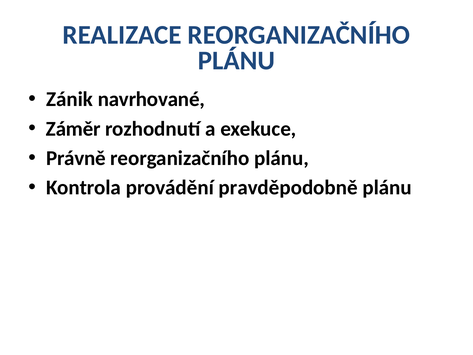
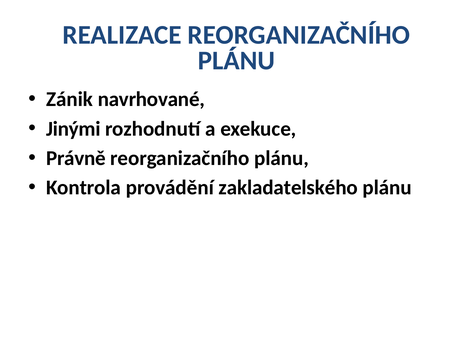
Záměr: Záměr -> Jinými (73, 129)
pravděpodobně: pravděpodobně -> zakladatelského (288, 188)
